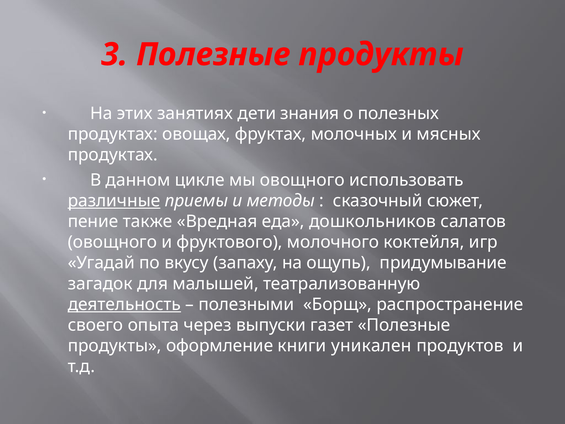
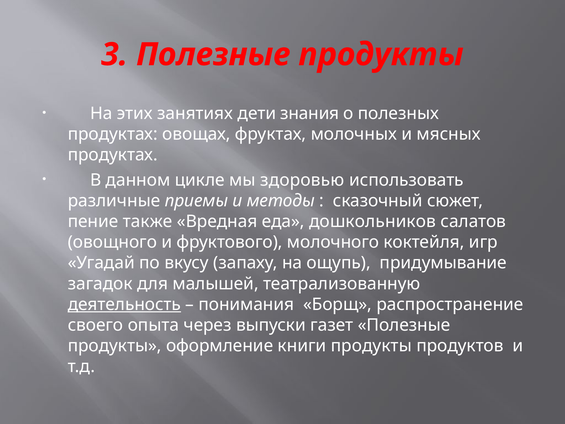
мы овощного: овощного -> здоровью (302, 180)
различные underline: present -> none (114, 201)
полезными: полезными -> понимания (246, 304)
книги уникален: уникален -> продукты (371, 346)
